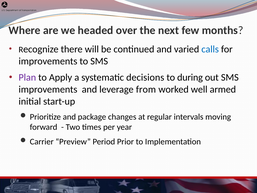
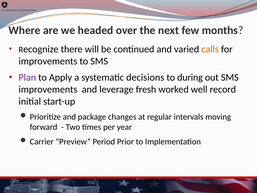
calls colour: blue -> orange (210, 49)
from: from -> fresh (146, 89)
armed: armed -> record (223, 89)
